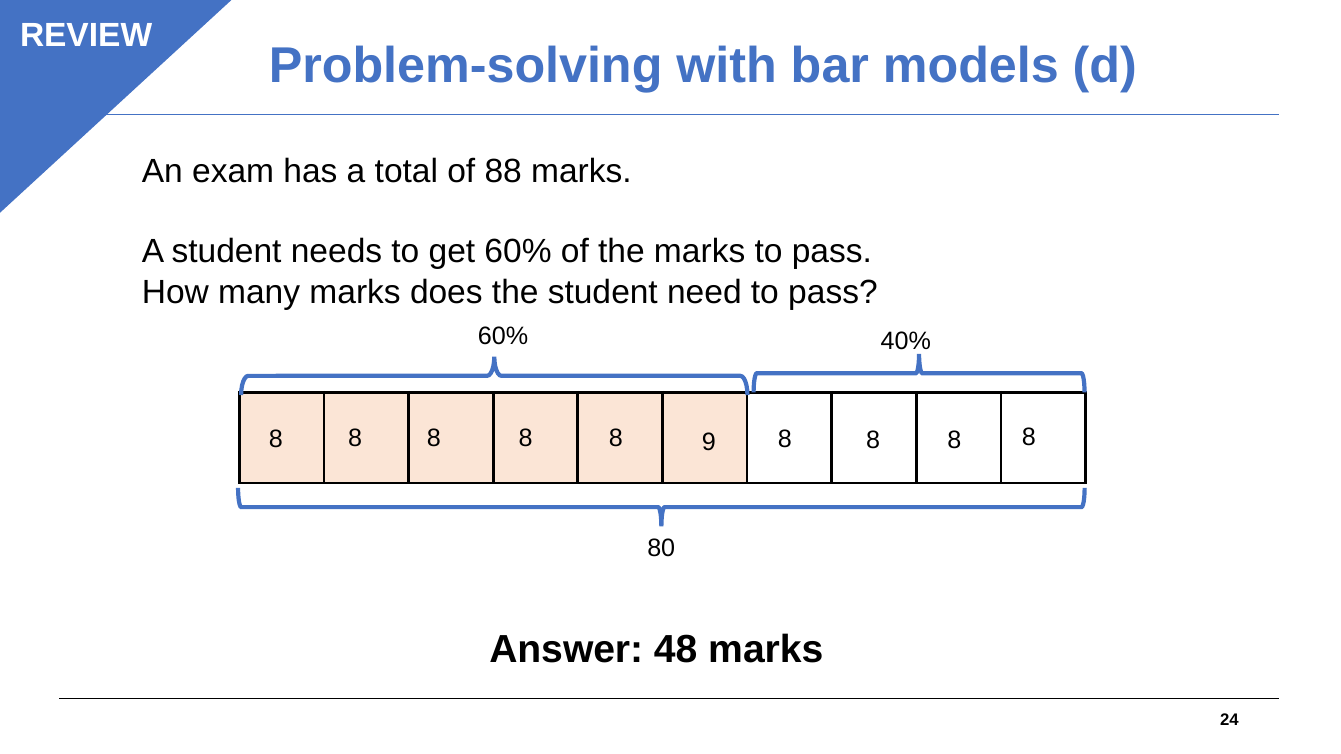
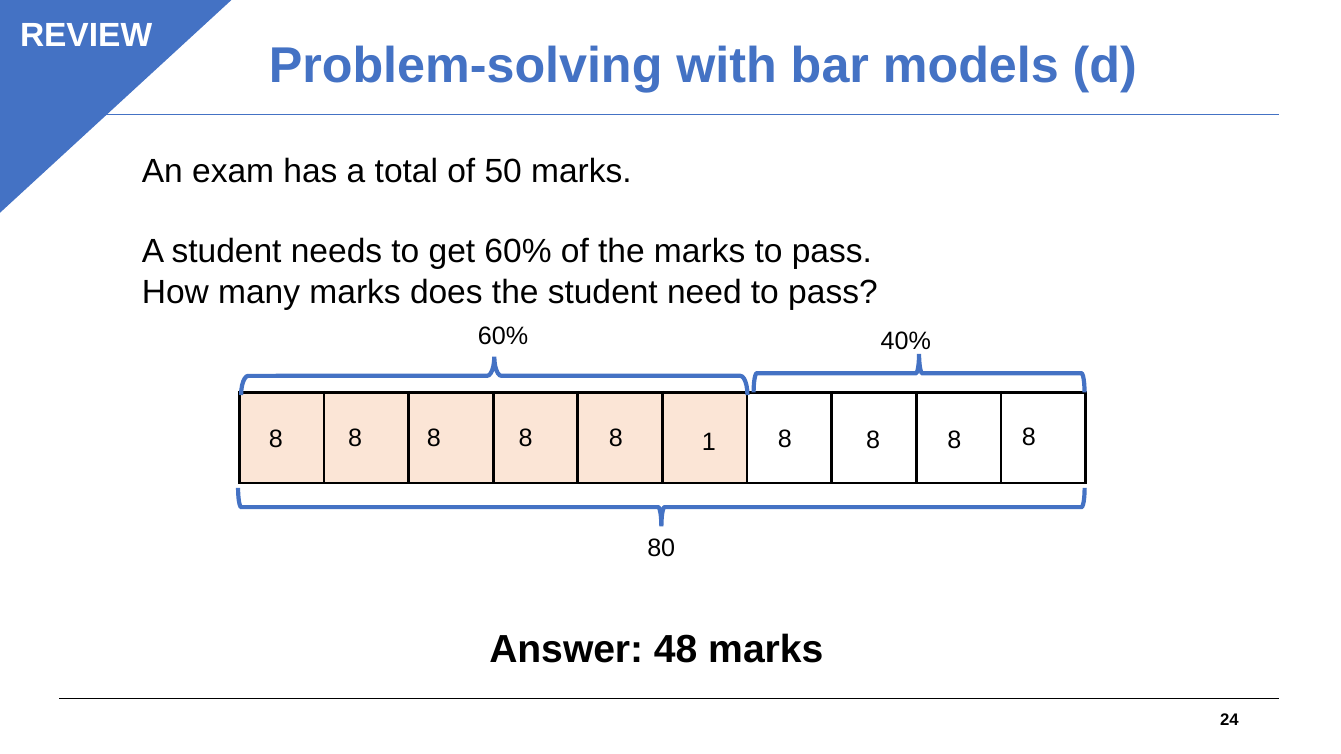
88: 88 -> 50 (503, 172)
9: 9 -> 1 (709, 442)
